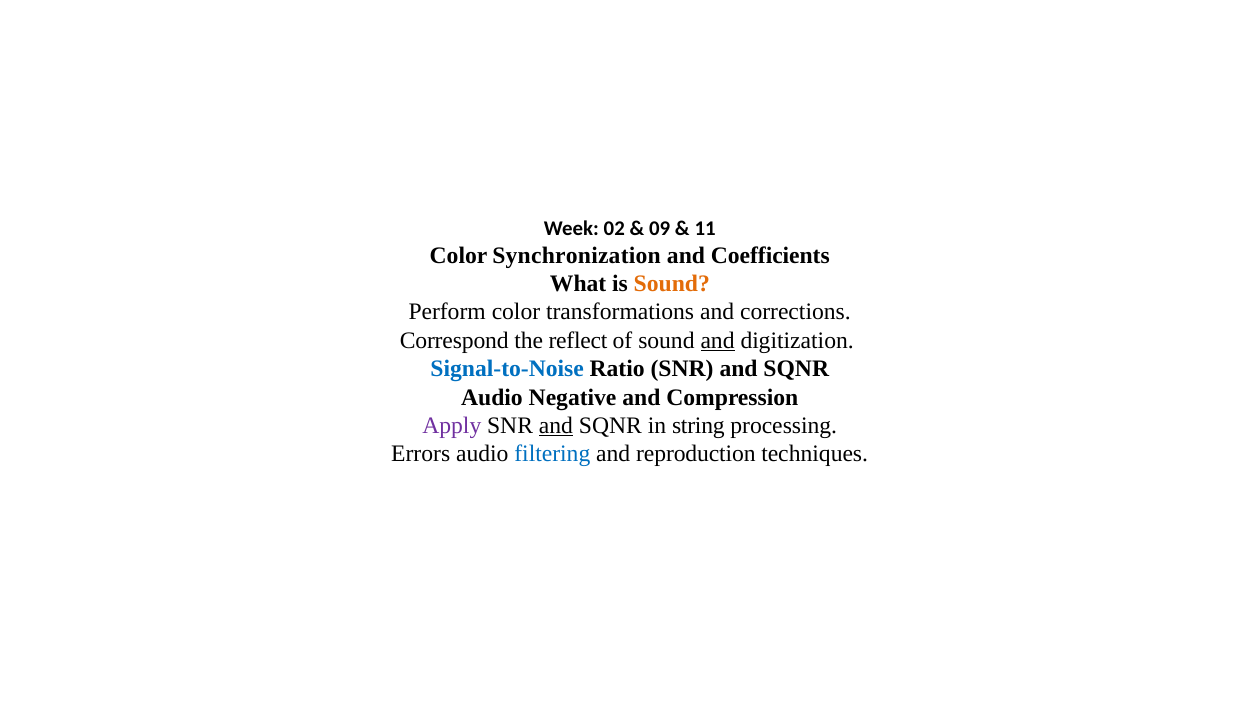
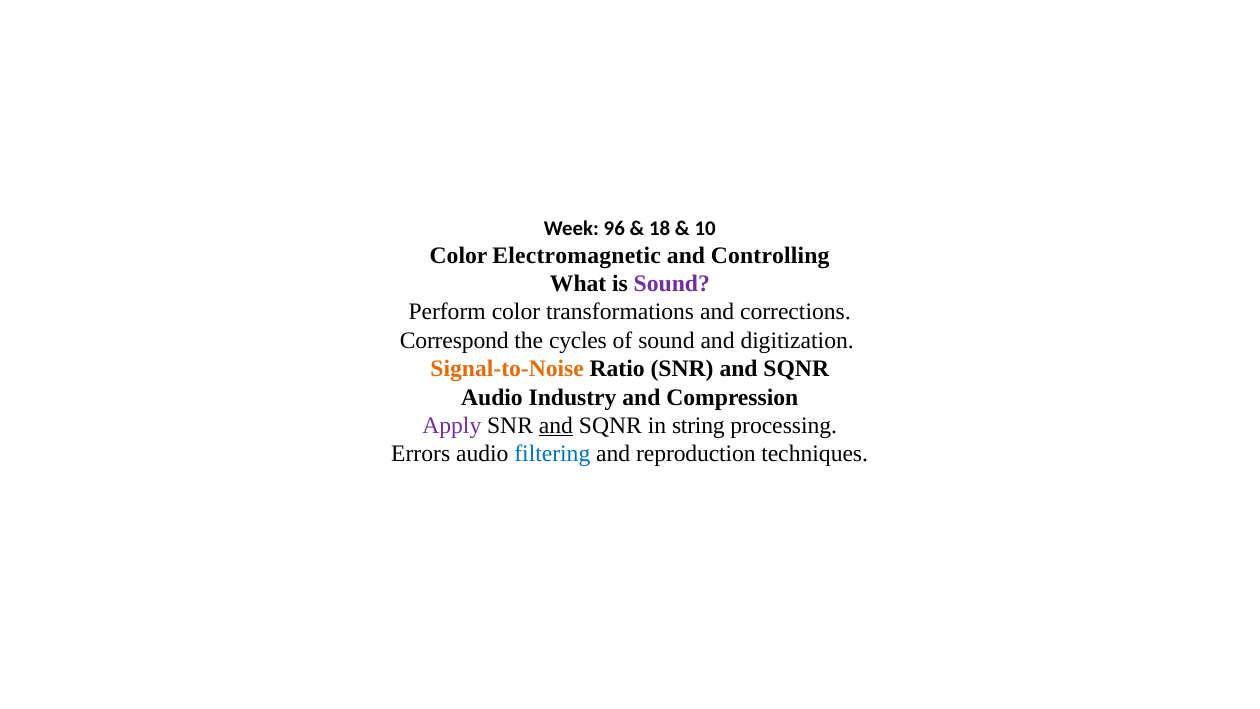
02: 02 -> 96 (614, 228)
09: 09 -> 18 (660, 228)
11: 11 -> 10 (705, 228)
Synchronization: Synchronization -> Electromagnetic (577, 255)
Coefficients: Coefficients -> Controlling (770, 255)
Sound colour: orange -> purple (672, 284)
reflect: reflect -> cycles (578, 340)
and underline: present -> none (718, 340)
Signal-to-Noise colour: blue -> orange (507, 369)
Negative: Negative -> Industry (573, 397)
